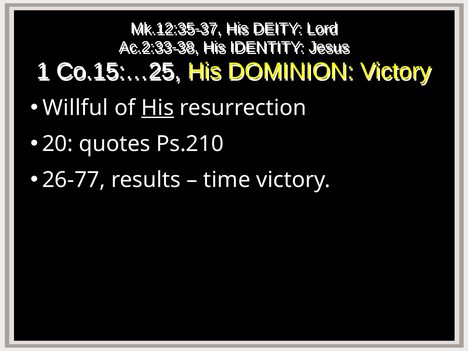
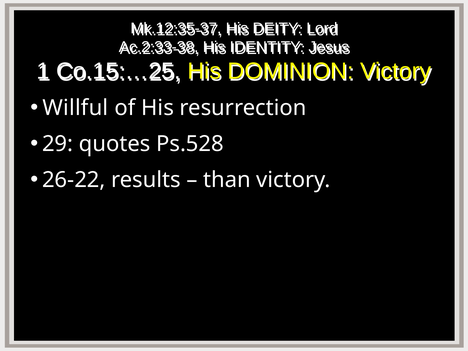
His underline: present -> none (158, 108)
20: 20 -> 29 (58, 144)
Ps.210: Ps.210 -> Ps.528 (190, 144)
26-77: 26-77 -> 26-22 (74, 180)
time: time -> than (227, 180)
